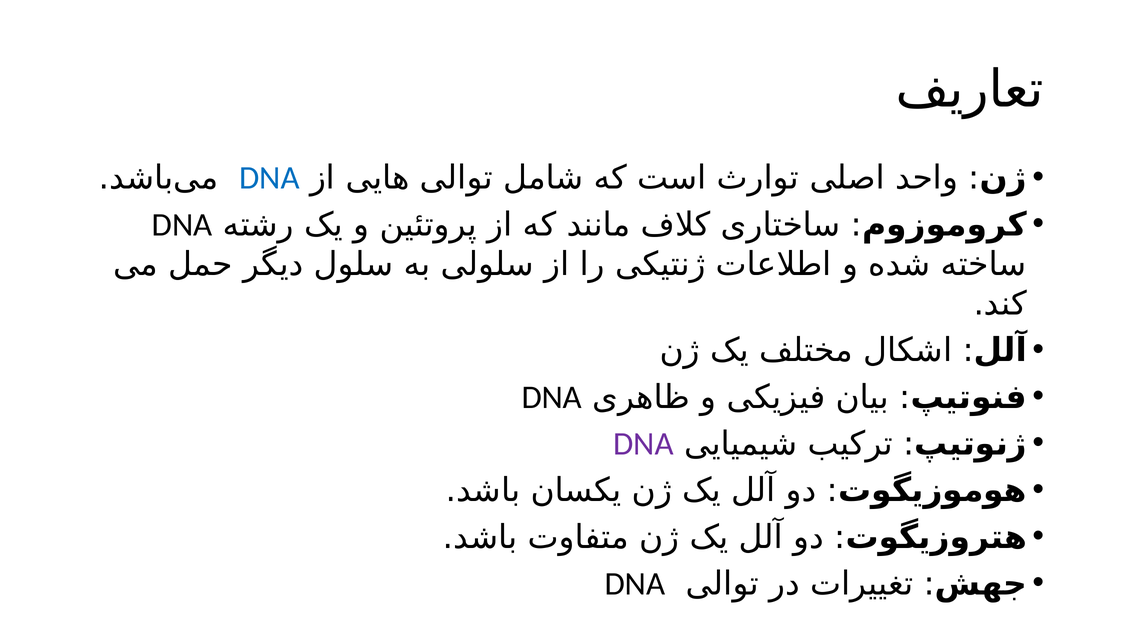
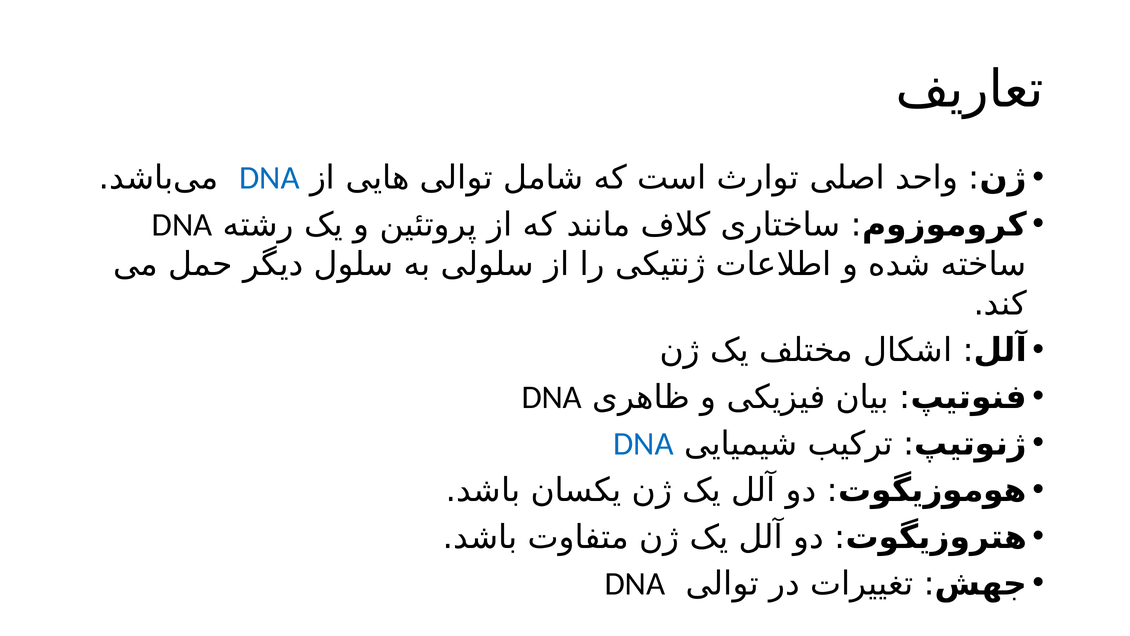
DNA colour: purple -> blue (644, 444)
